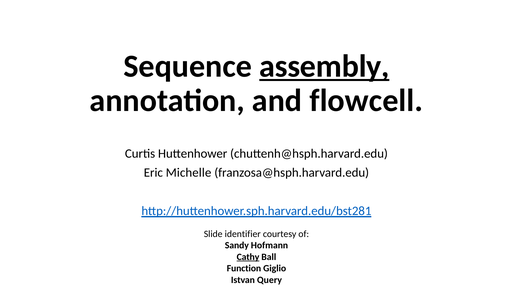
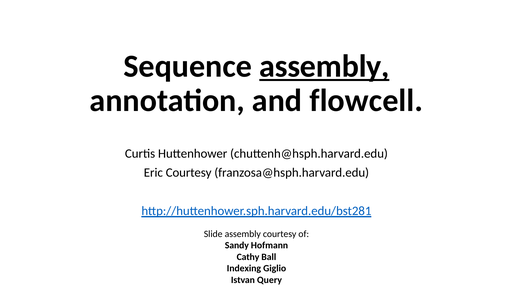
Eric Michelle: Michelle -> Courtesy (189, 173)
Slide identifier: identifier -> assembly (243, 234)
Cathy underline: present -> none (248, 257)
Function: Function -> Indexing (244, 269)
